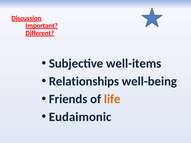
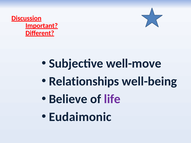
well-items: well-items -> well-move (134, 64)
Friends: Friends -> Believe (68, 99)
life colour: orange -> purple (112, 99)
